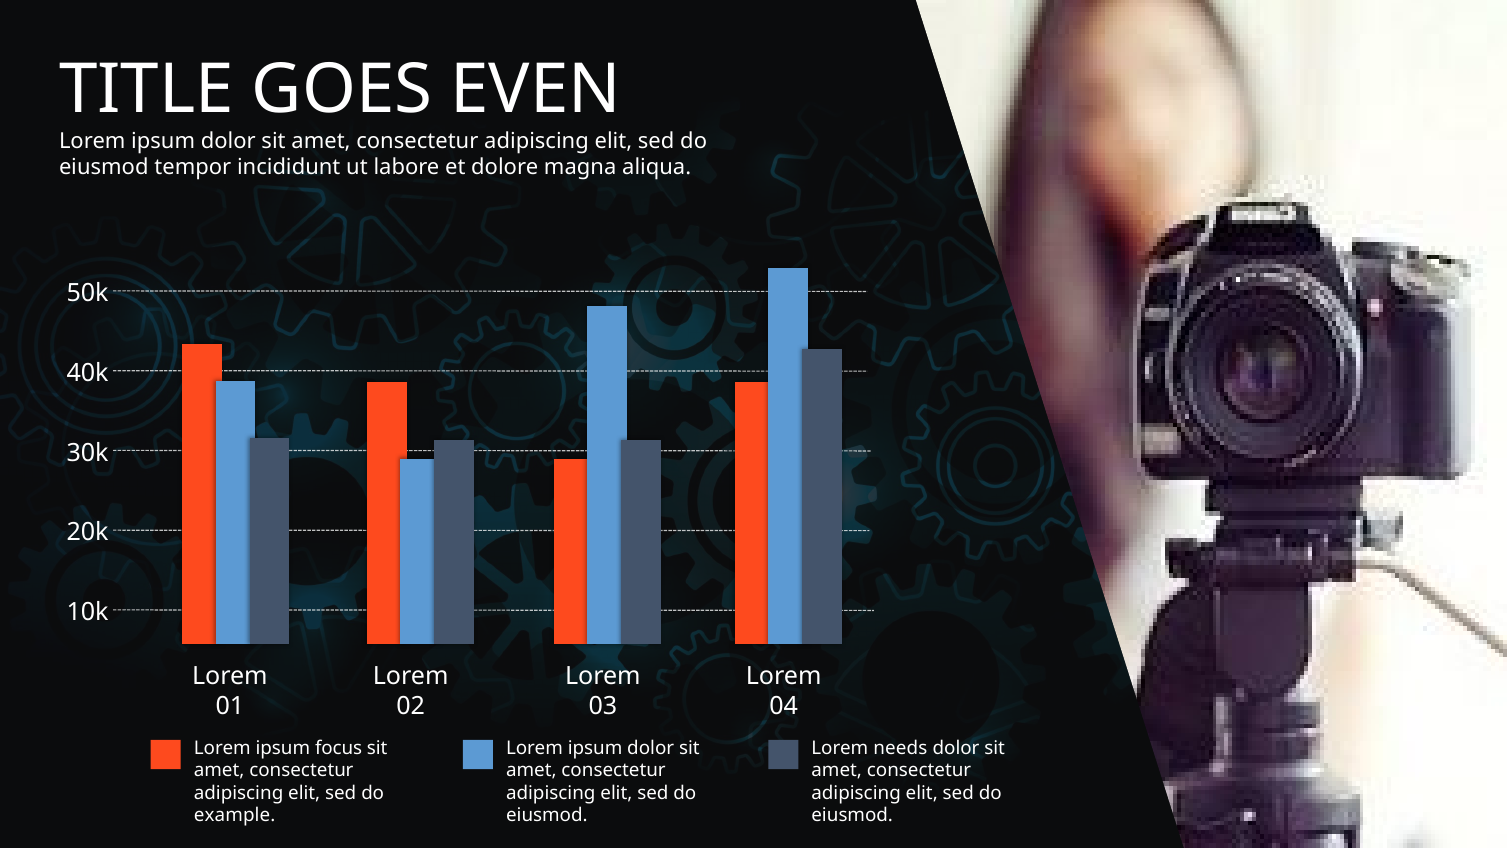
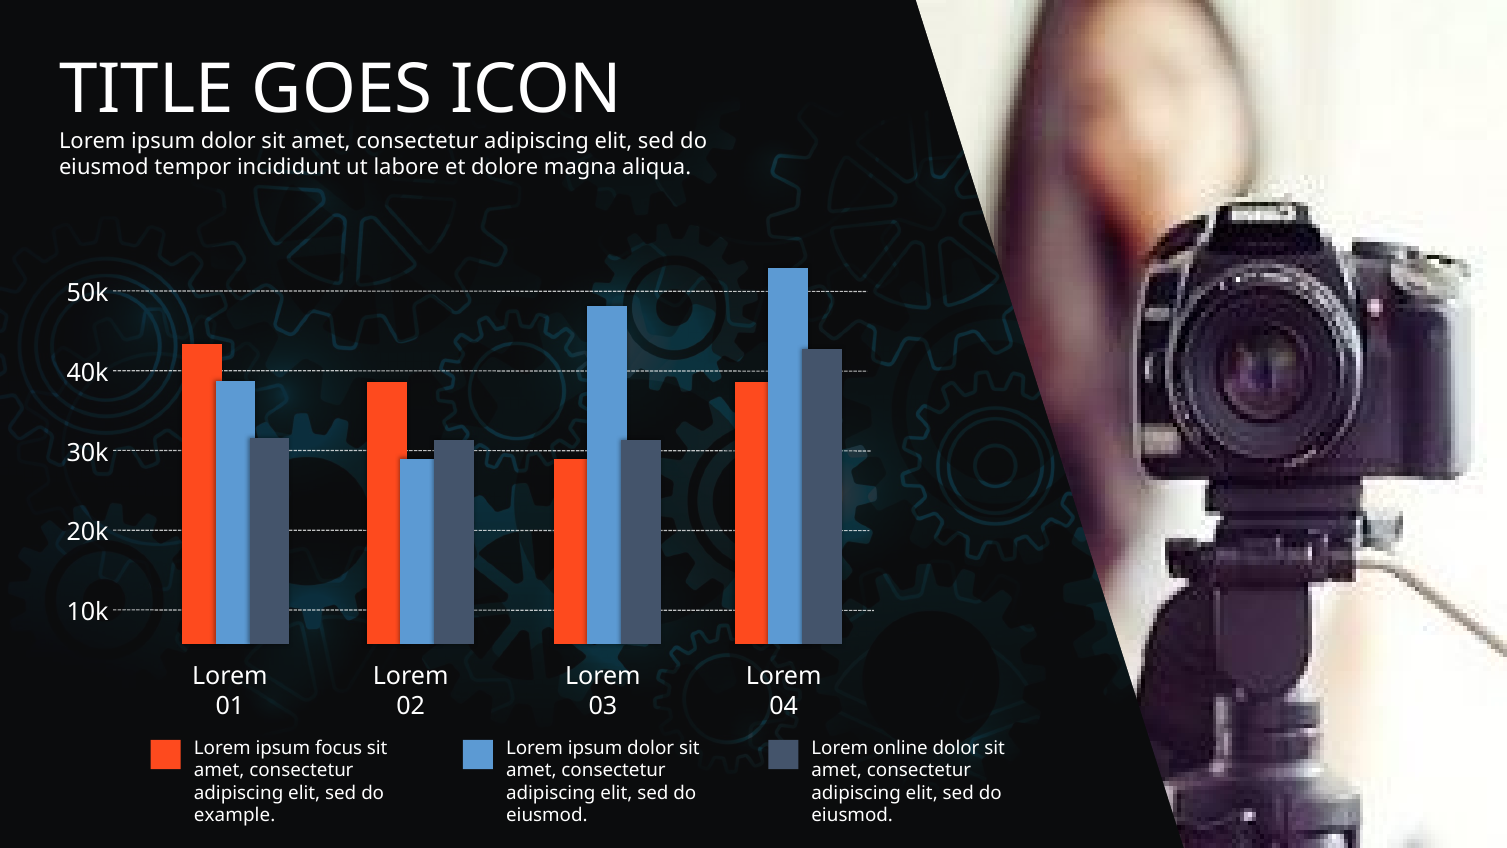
EVEN: EVEN -> ICON (536, 89)
needs: needs -> online (901, 748)
